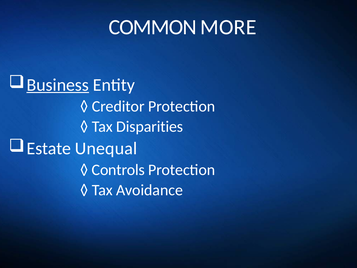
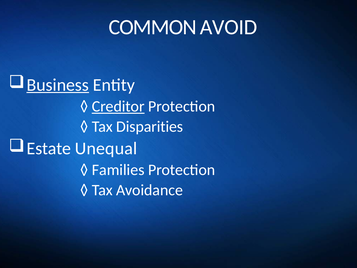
MORE: MORE -> AVOID (229, 27)
Creditor underline: none -> present (118, 106)
Controls: Controls -> Families (118, 170)
